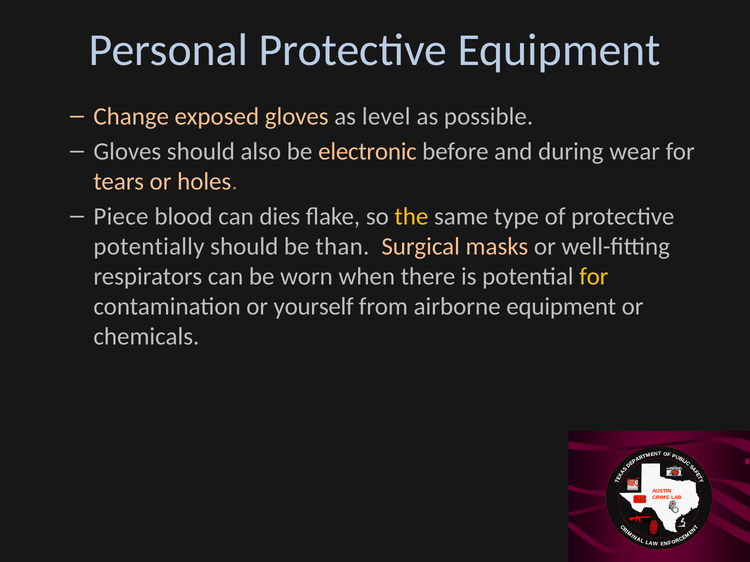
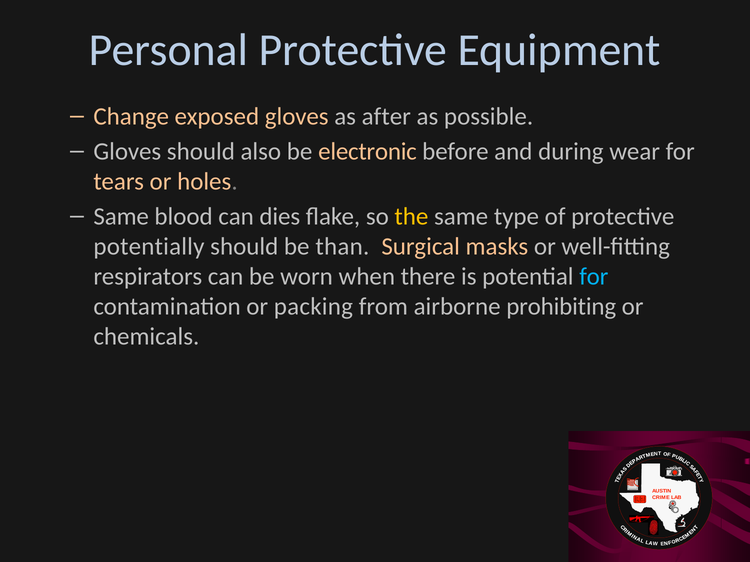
level: level -> after (386, 117)
Piece: Piece -> Same (121, 217)
for colour: yellow -> light blue (594, 277)
yourself: yourself -> packing (313, 307)
airborne equipment: equipment -> prohibiting (561, 307)
